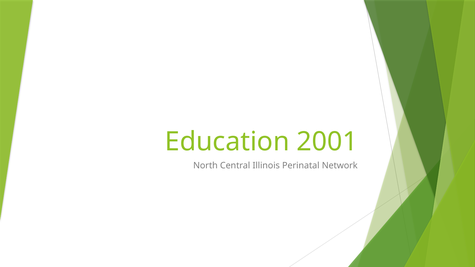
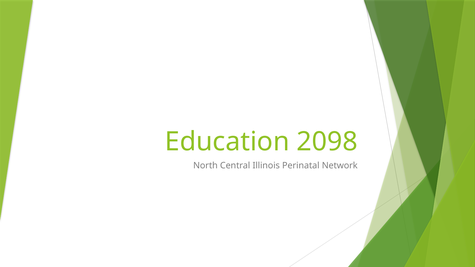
2001: 2001 -> 2098 (327, 142)
